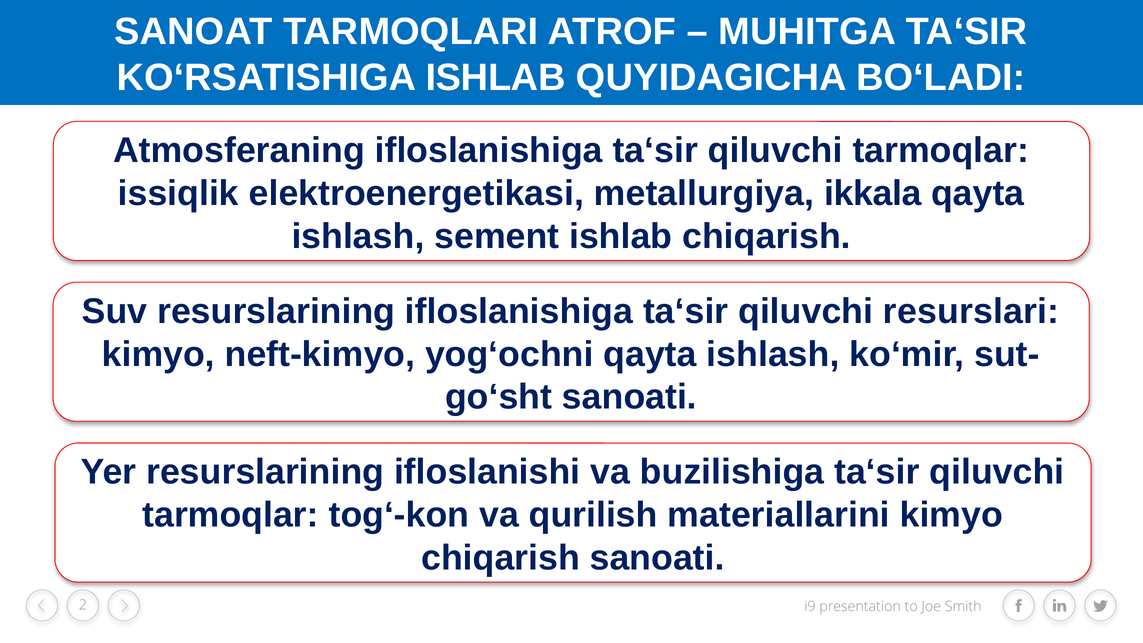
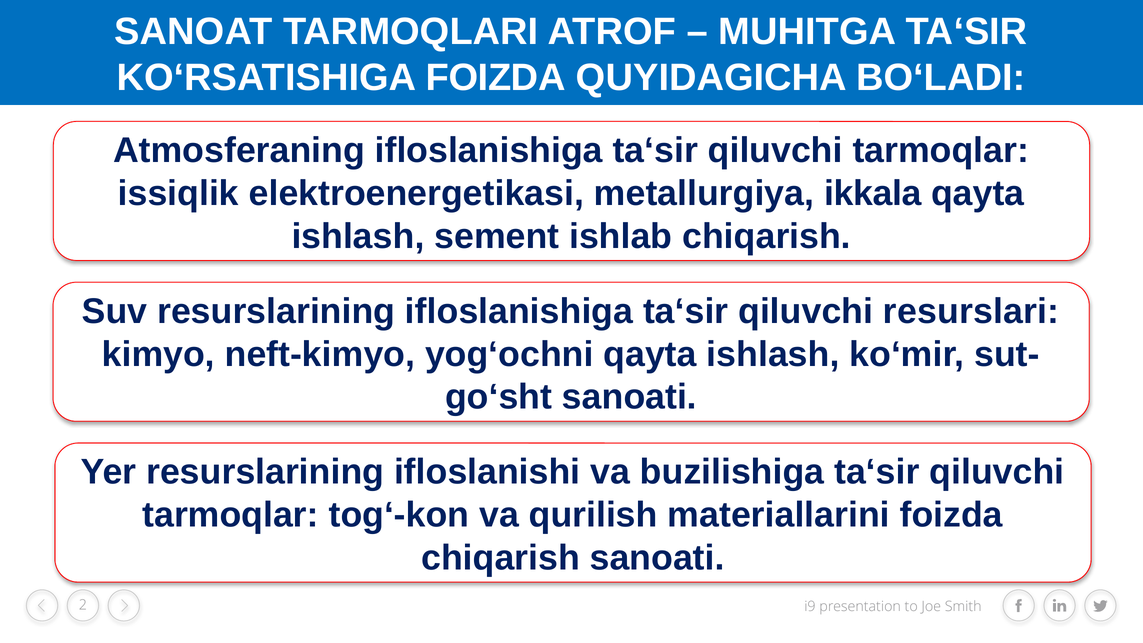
KO‘RSATISHIGA ISHLAB: ISHLAB -> FOIZDA (496, 77)
materiallarini kimyo: kimyo -> foizda (951, 515)
